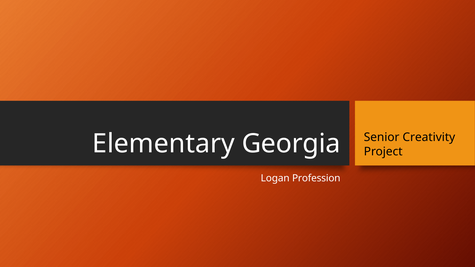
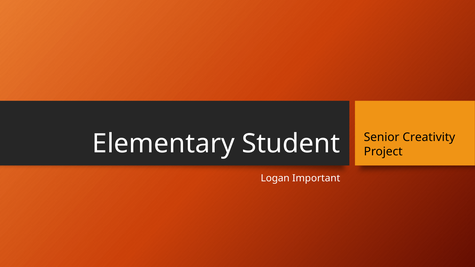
Georgia: Georgia -> Student (291, 144)
Profession: Profession -> Important (316, 178)
